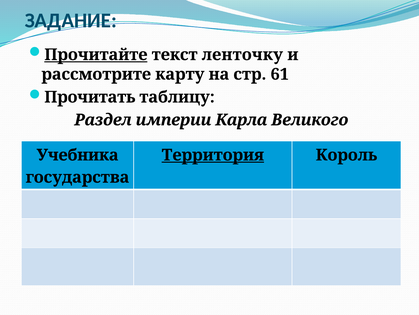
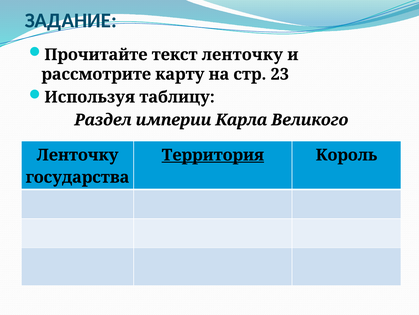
Прочитайте underline: present -> none (96, 55)
61: 61 -> 23 (280, 74)
Прочитать: Прочитать -> Используя (90, 97)
Учебника: Учебника -> Ленточку (78, 155)
